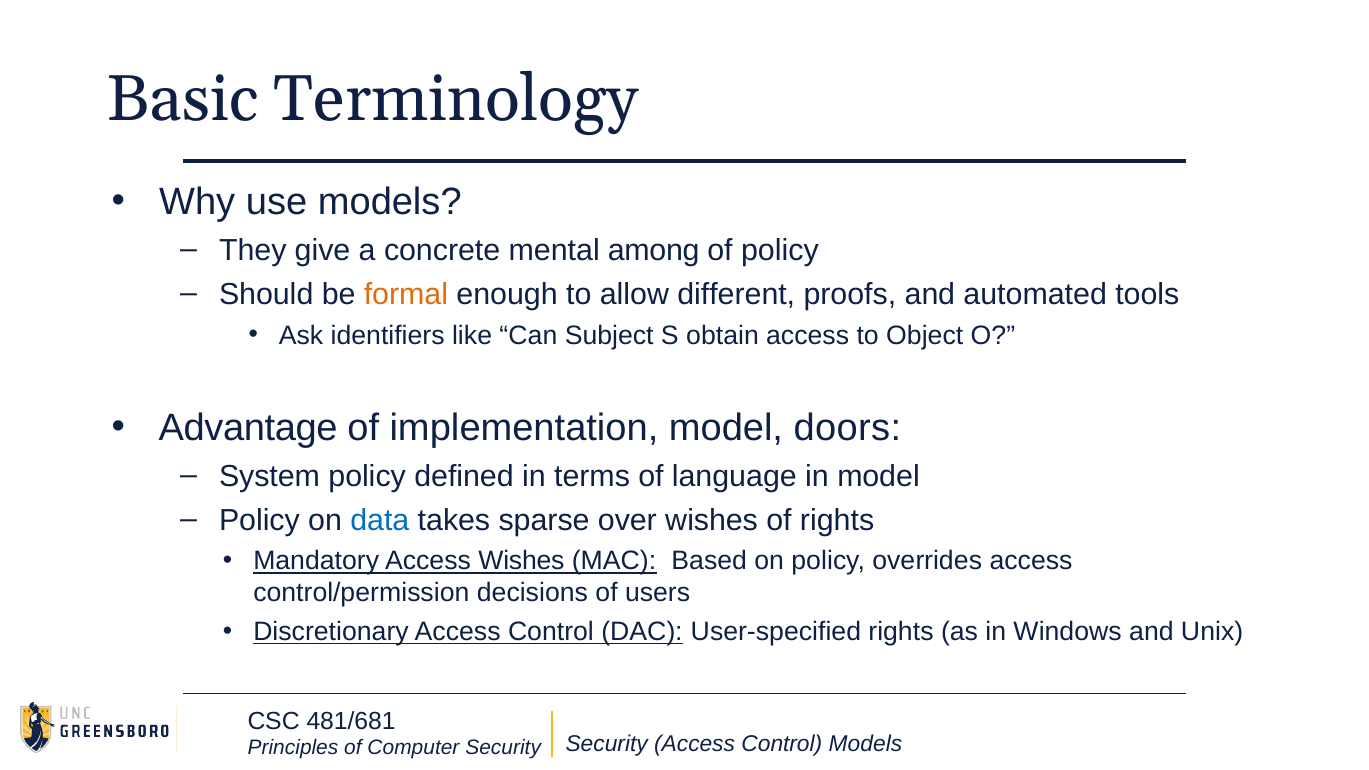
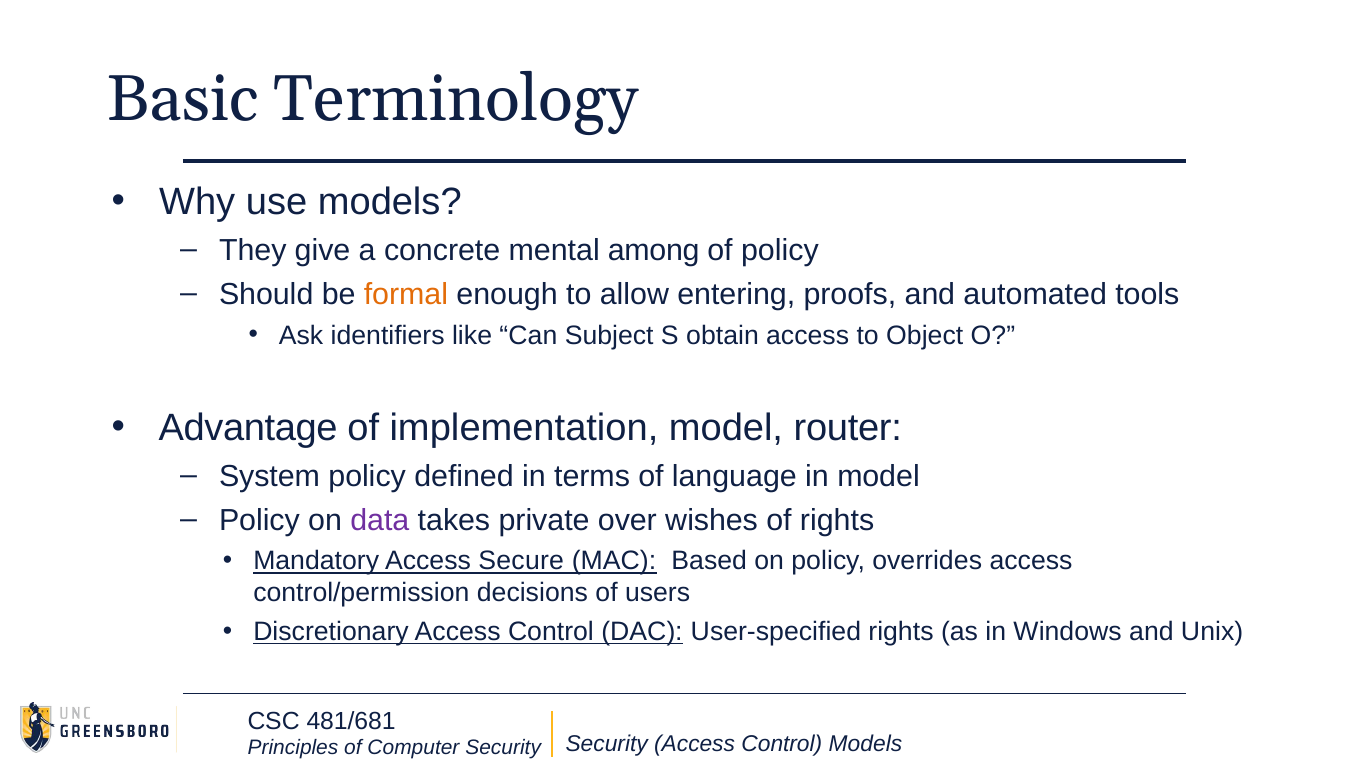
different: different -> entering (736, 295)
doors: doors -> router (848, 428)
data colour: blue -> purple (380, 520)
sparse: sparse -> private (544, 520)
Access Wishes: Wishes -> Secure (521, 561)
